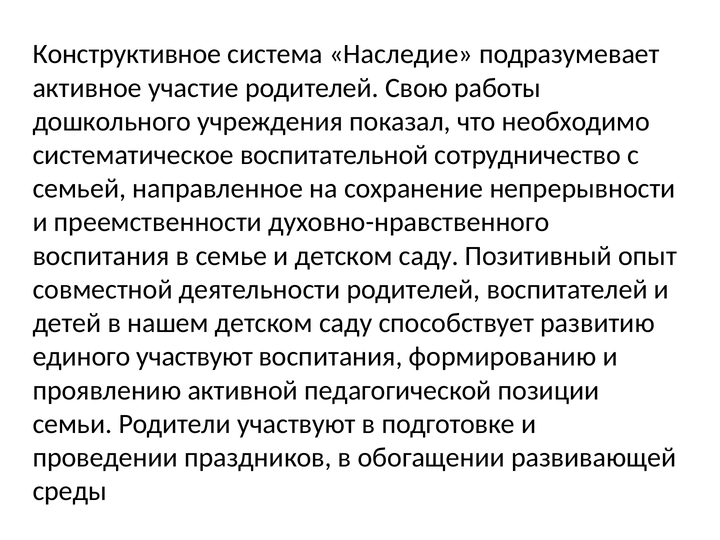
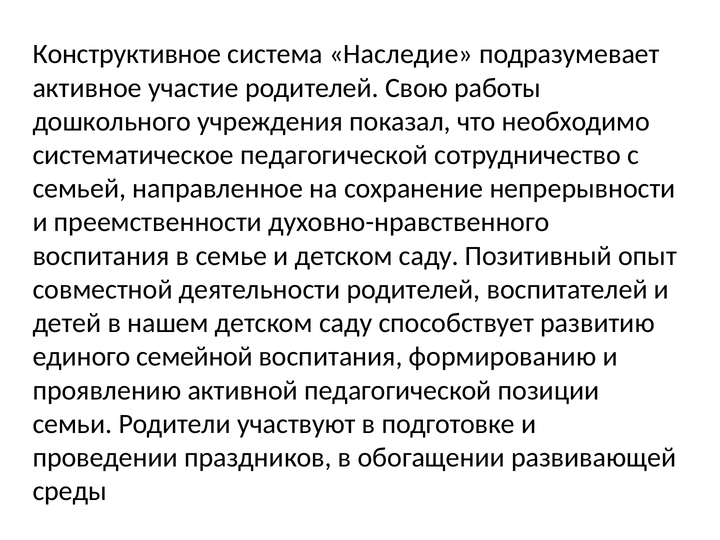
систематическое воспитательной: воспитательной -> педагогической (334, 155)
единого участвуют: участвуют -> семейной (195, 357)
